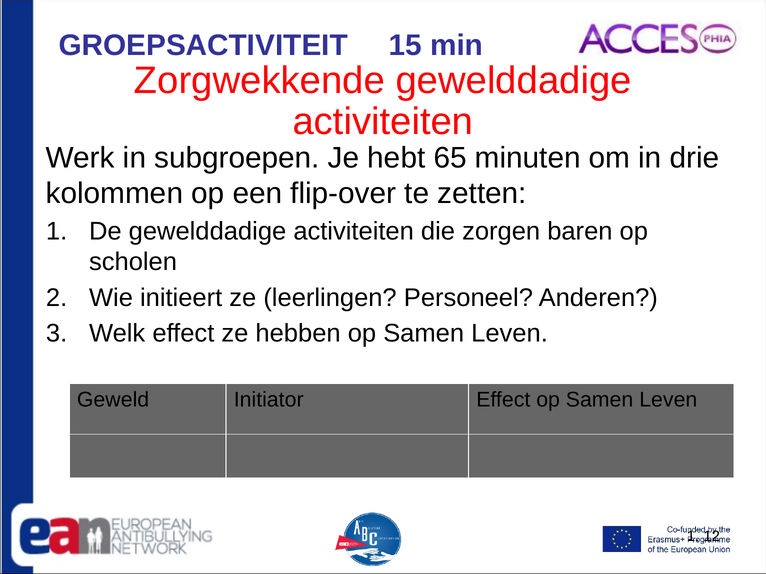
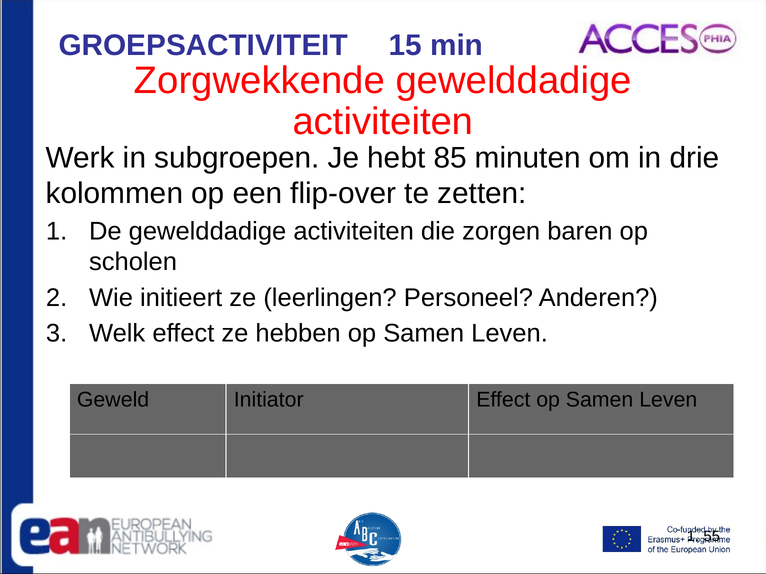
65: 65 -> 85 (450, 158)
12: 12 -> 55 (712, 537)
